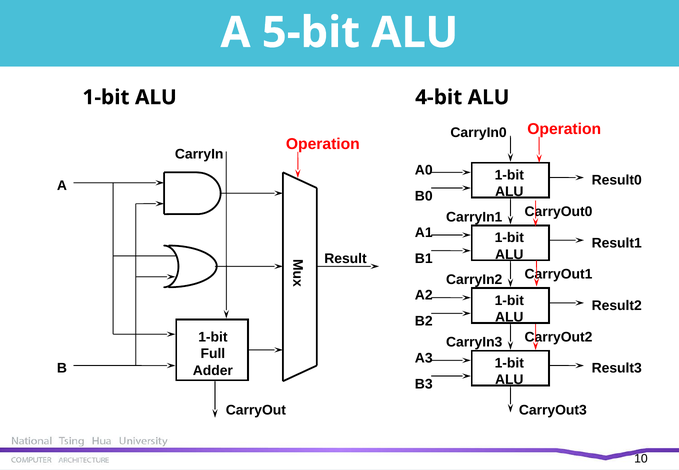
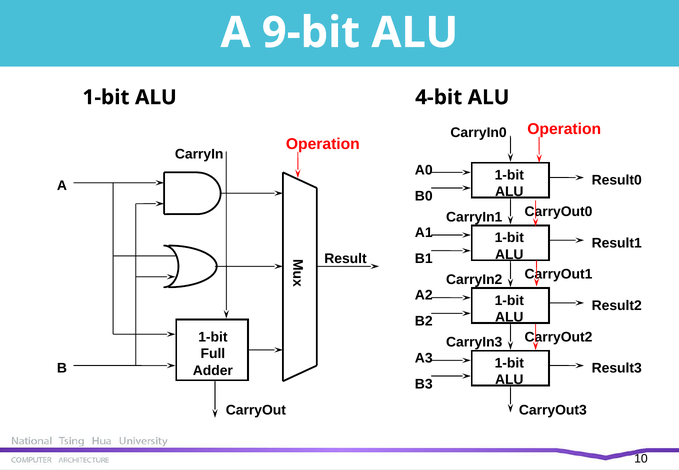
5-bit: 5-bit -> 9-bit (311, 33)
